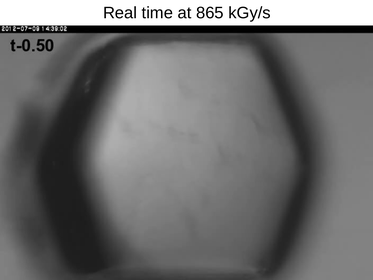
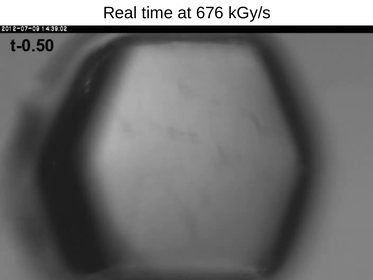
865: 865 -> 676 (210, 13)
